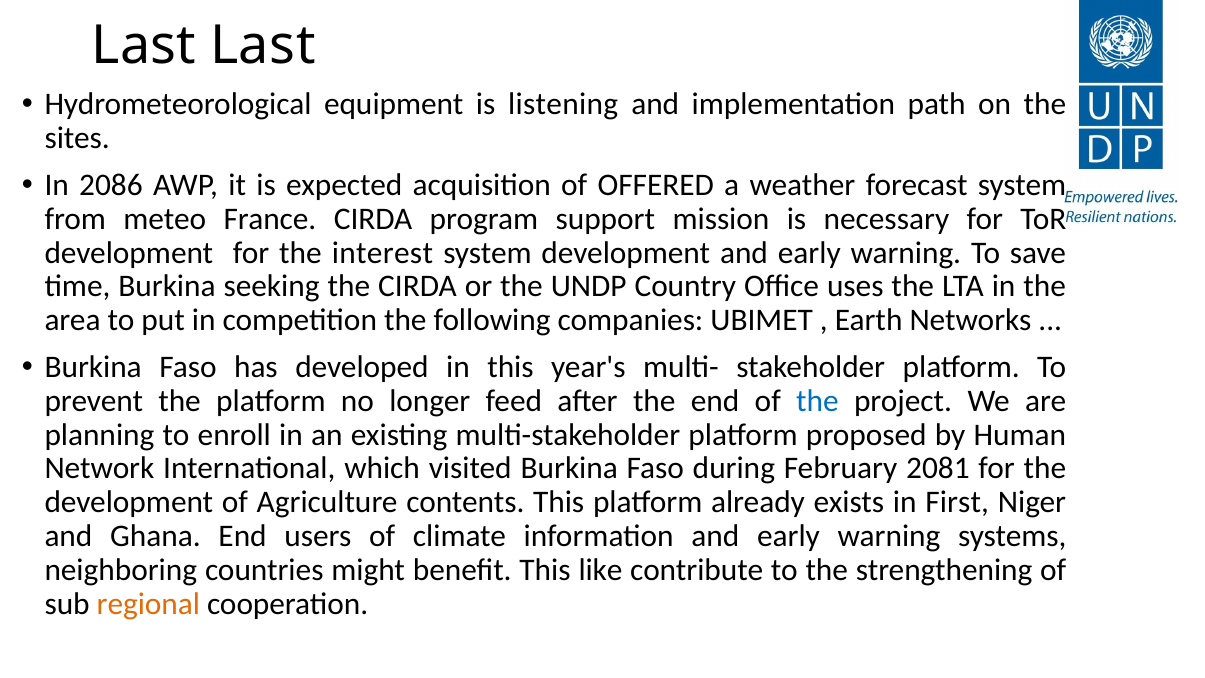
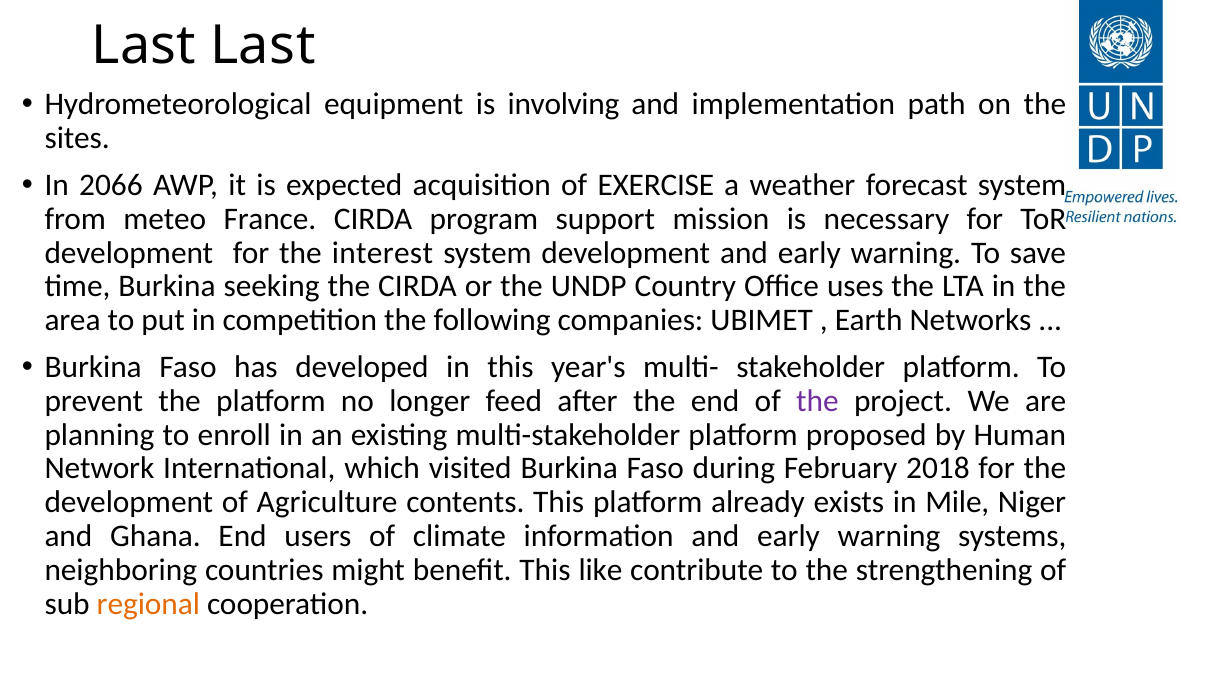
listening: listening -> involving (563, 105)
2086: 2086 -> 2066 (111, 185)
OFFERED: OFFERED -> EXERCISE (656, 185)
the colour: blue -> purple (818, 401)
2081: 2081 -> 2018 (938, 468)
First: First -> Mile (957, 502)
